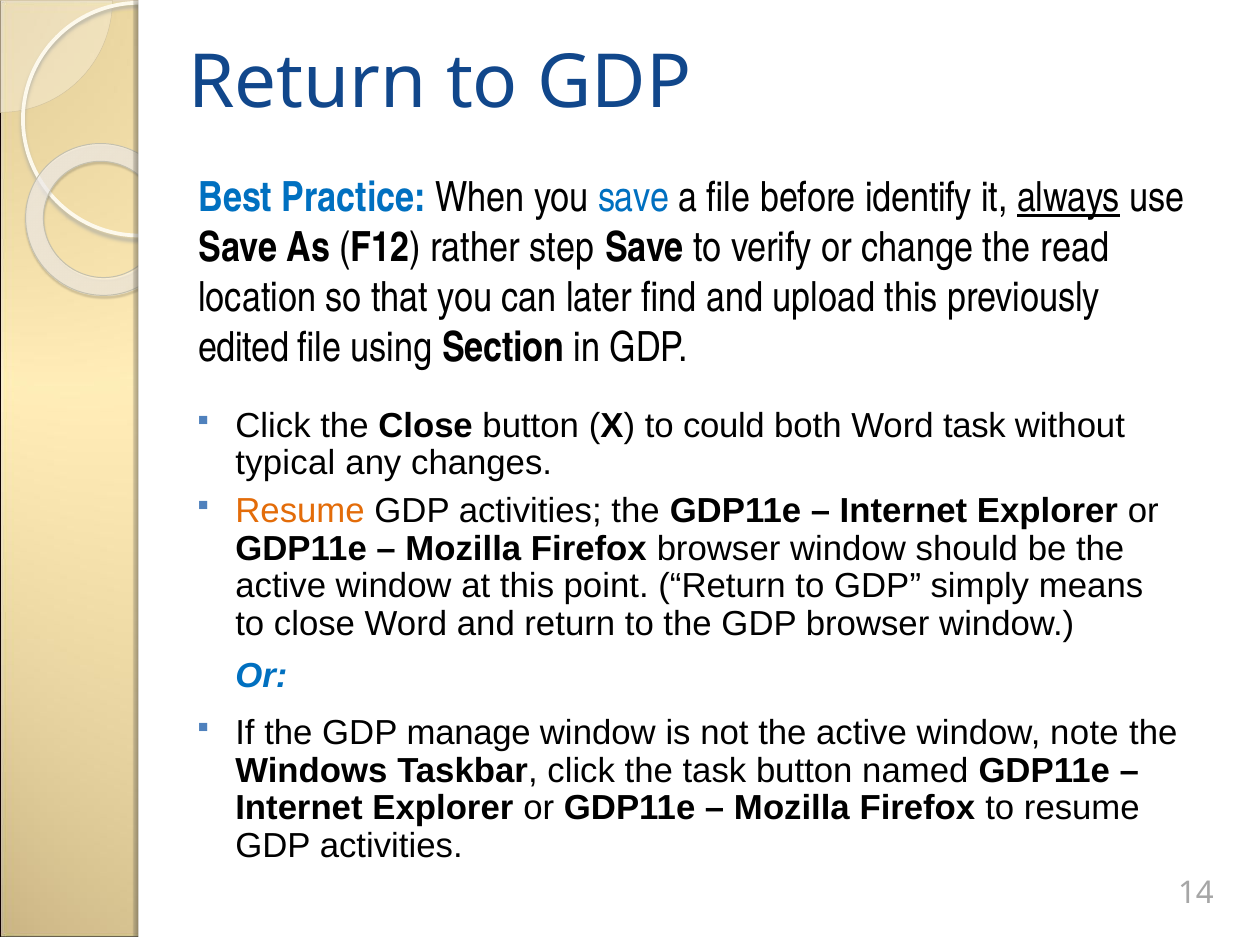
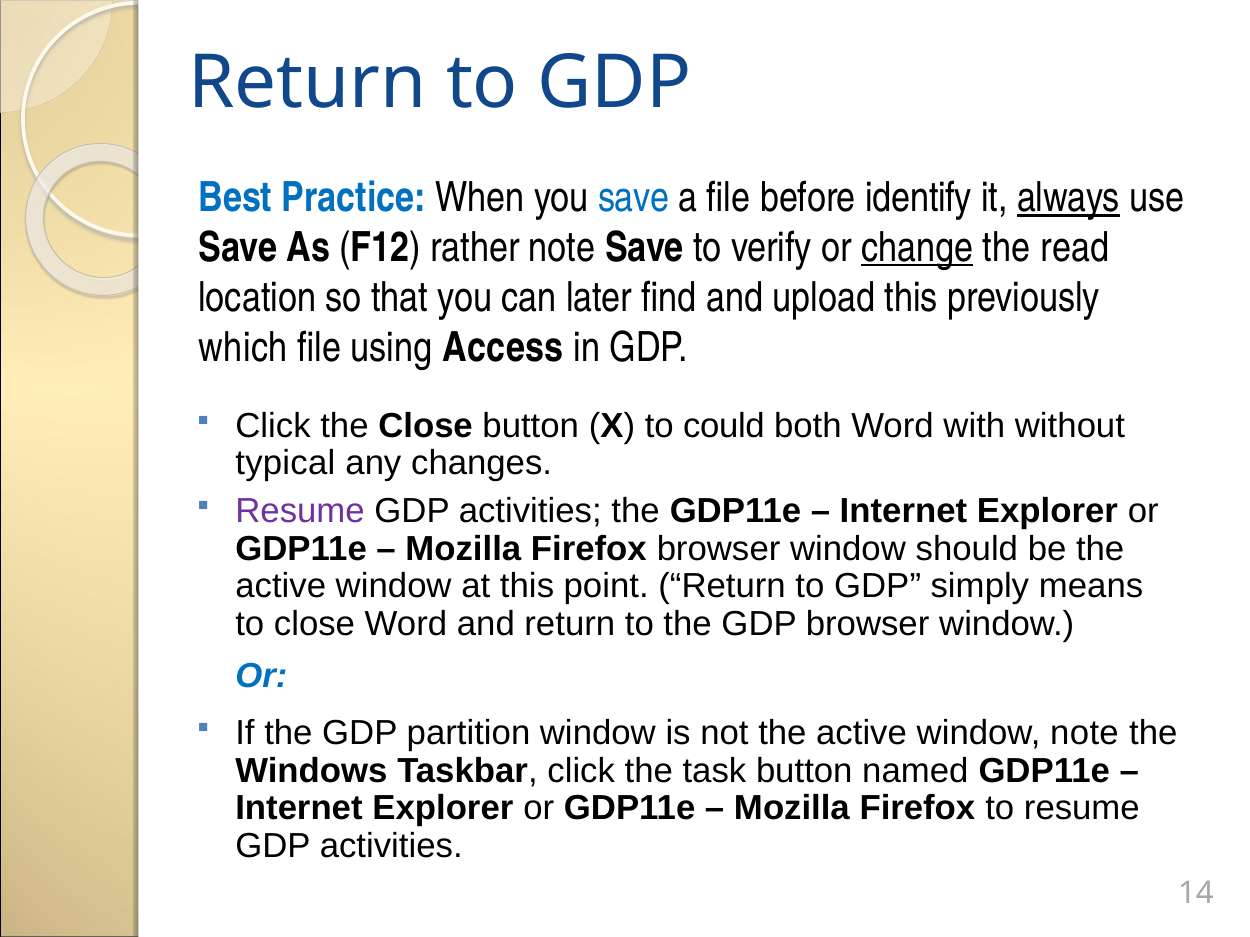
rather step: step -> note (562, 247)
change underline: none -> present (917, 247)
edited: edited -> which (243, 347)
Section: Section -> Access (503, 347)
Word task: task -> with (974, 426)
Resume colour: orange -> purple (300, 512)
manage: manage -> partition (469, 734)
